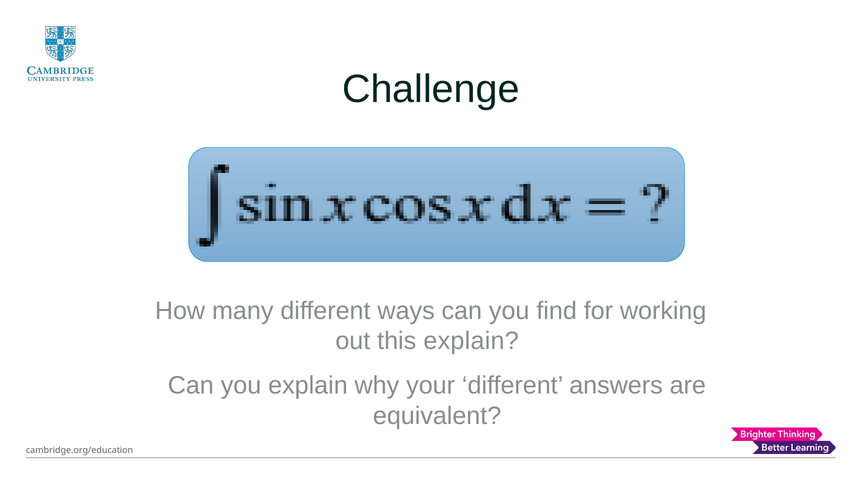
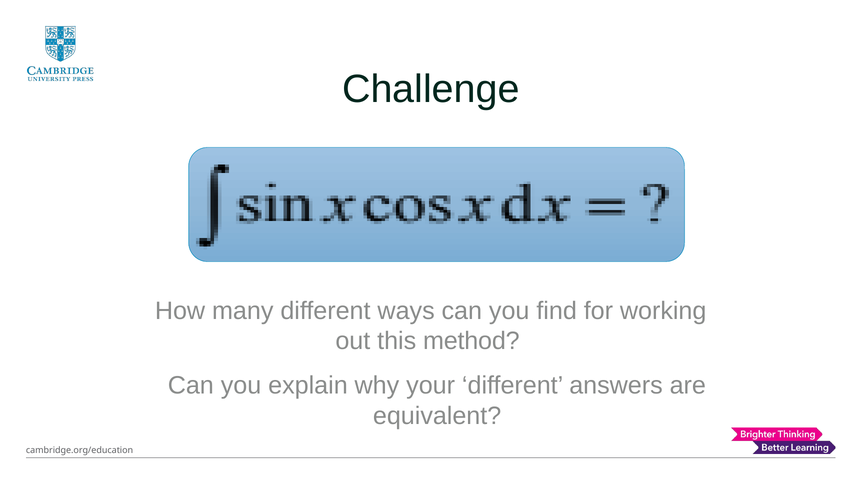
this explain: explain -> method (471, 341)
